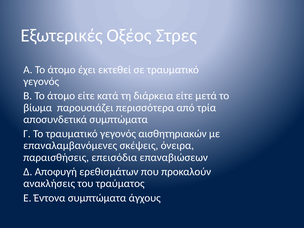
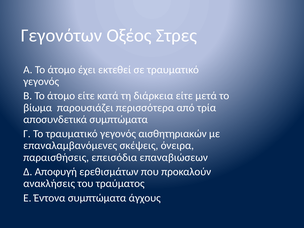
Εξωτερικές: Εξωτερικές -> Γεγονότων (62, 35)
